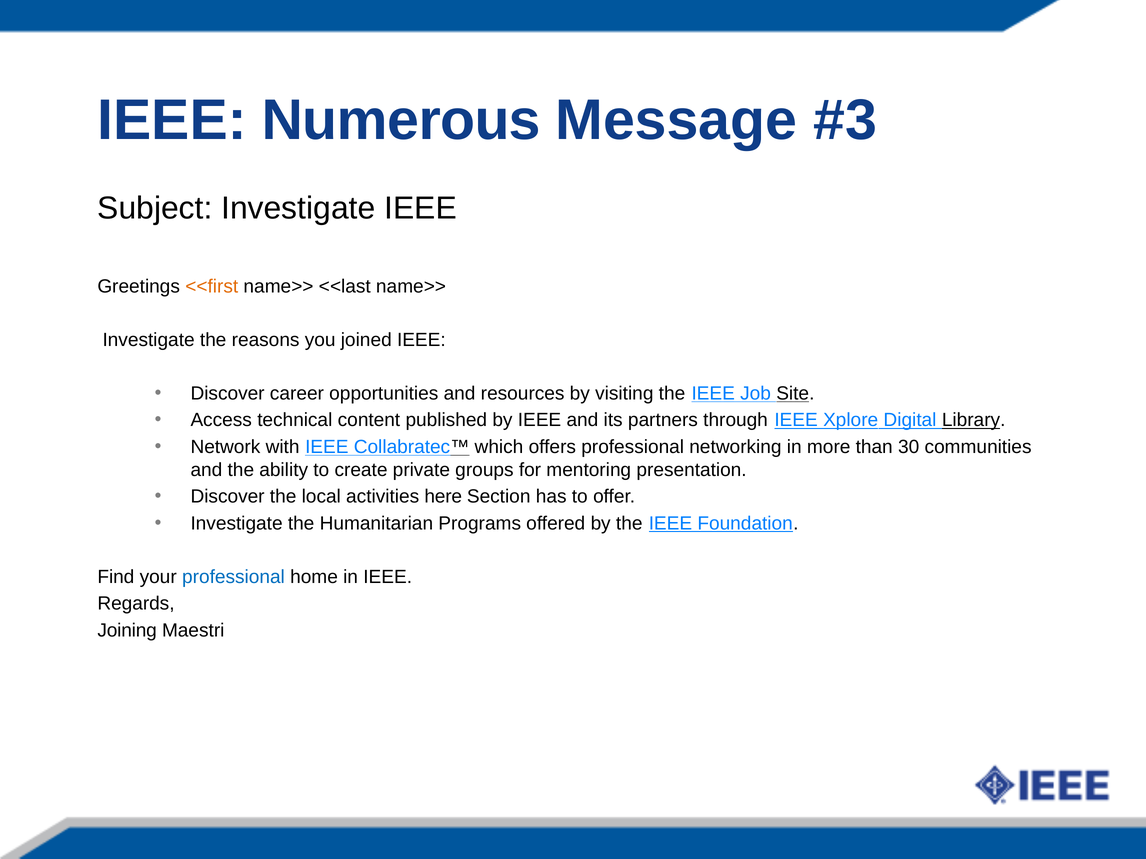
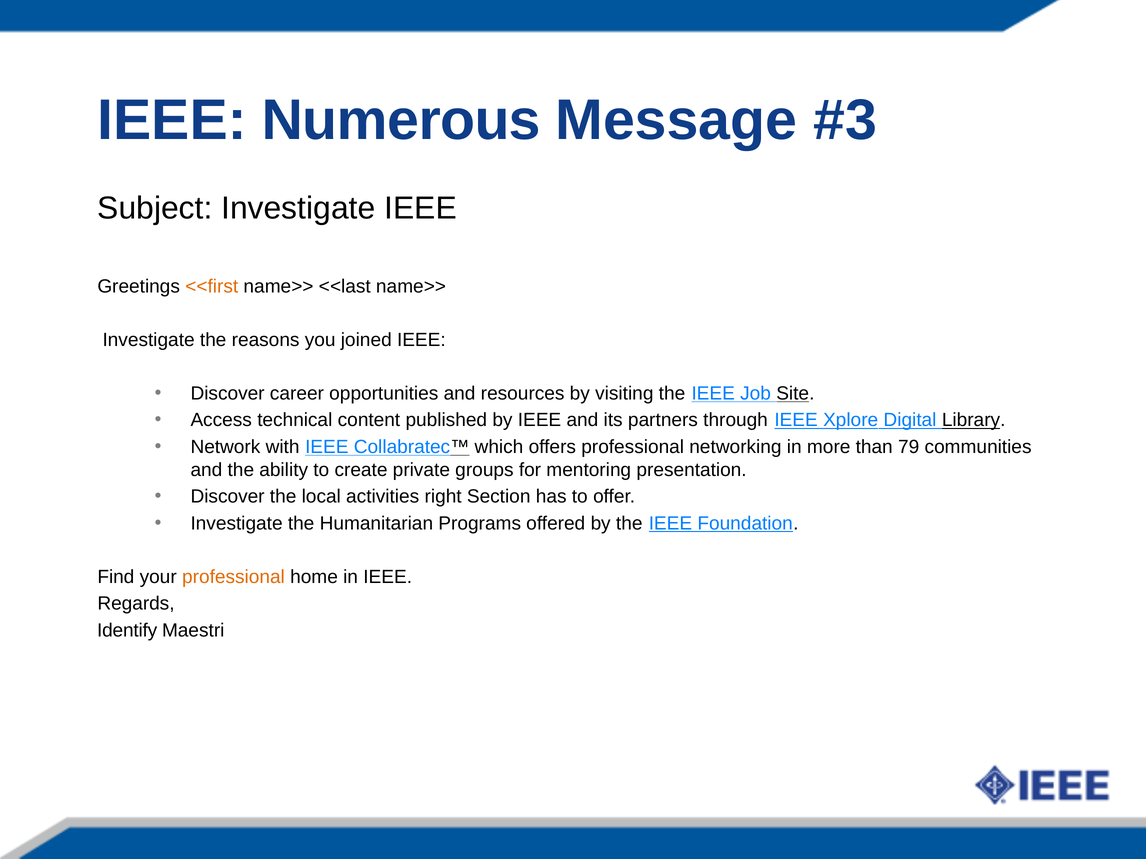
30: 30 -> 79 (909, 447)
here: here -> right (443, 497)
professional colour: blue -> orange (233, 577)
Joining: Joining -> Identify (127, 631)
